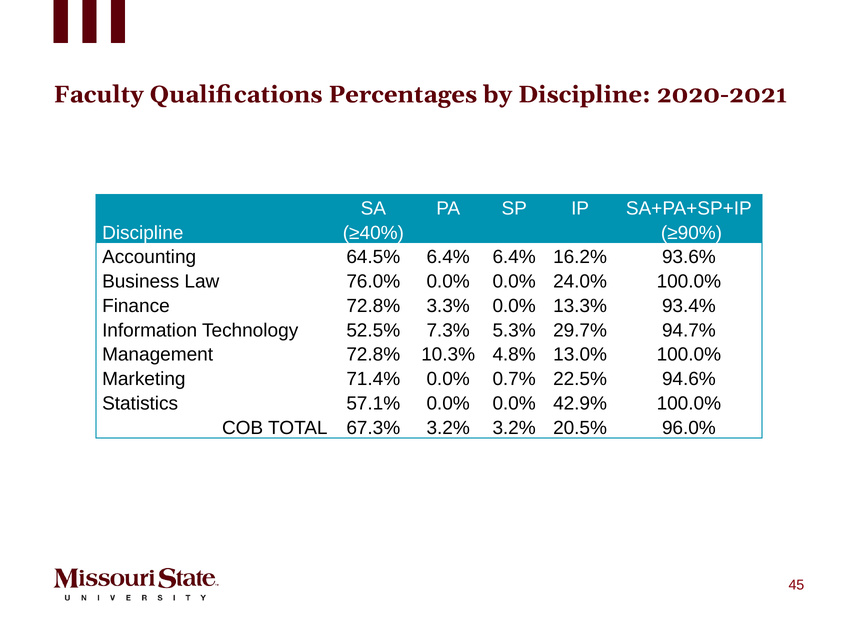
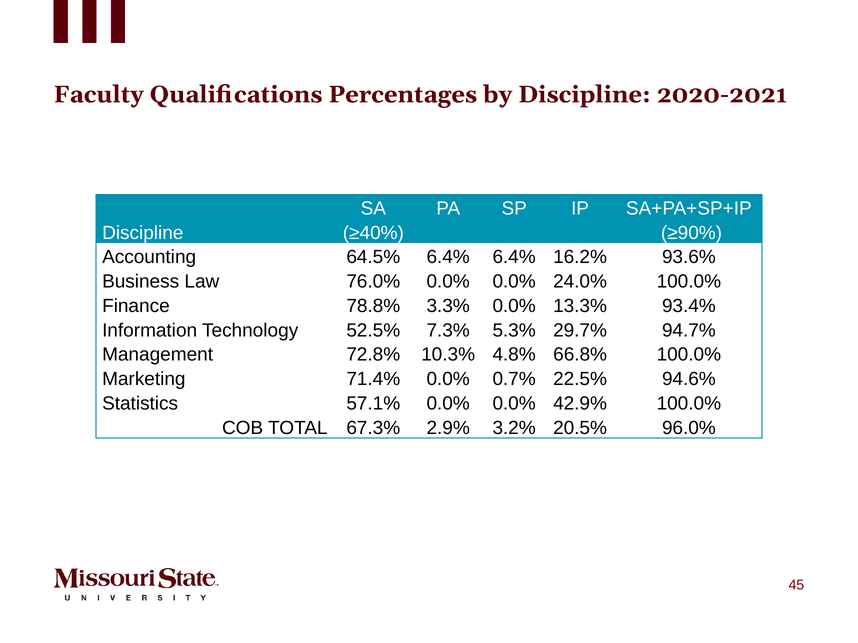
Finance 72.8%: 72.8% -> 78.8% (373, 306)
13.0%: 13.0% -> 66.8% (580, 355)
67.3% 3.2%: 3.2% -> 2.9% (448, 428)
